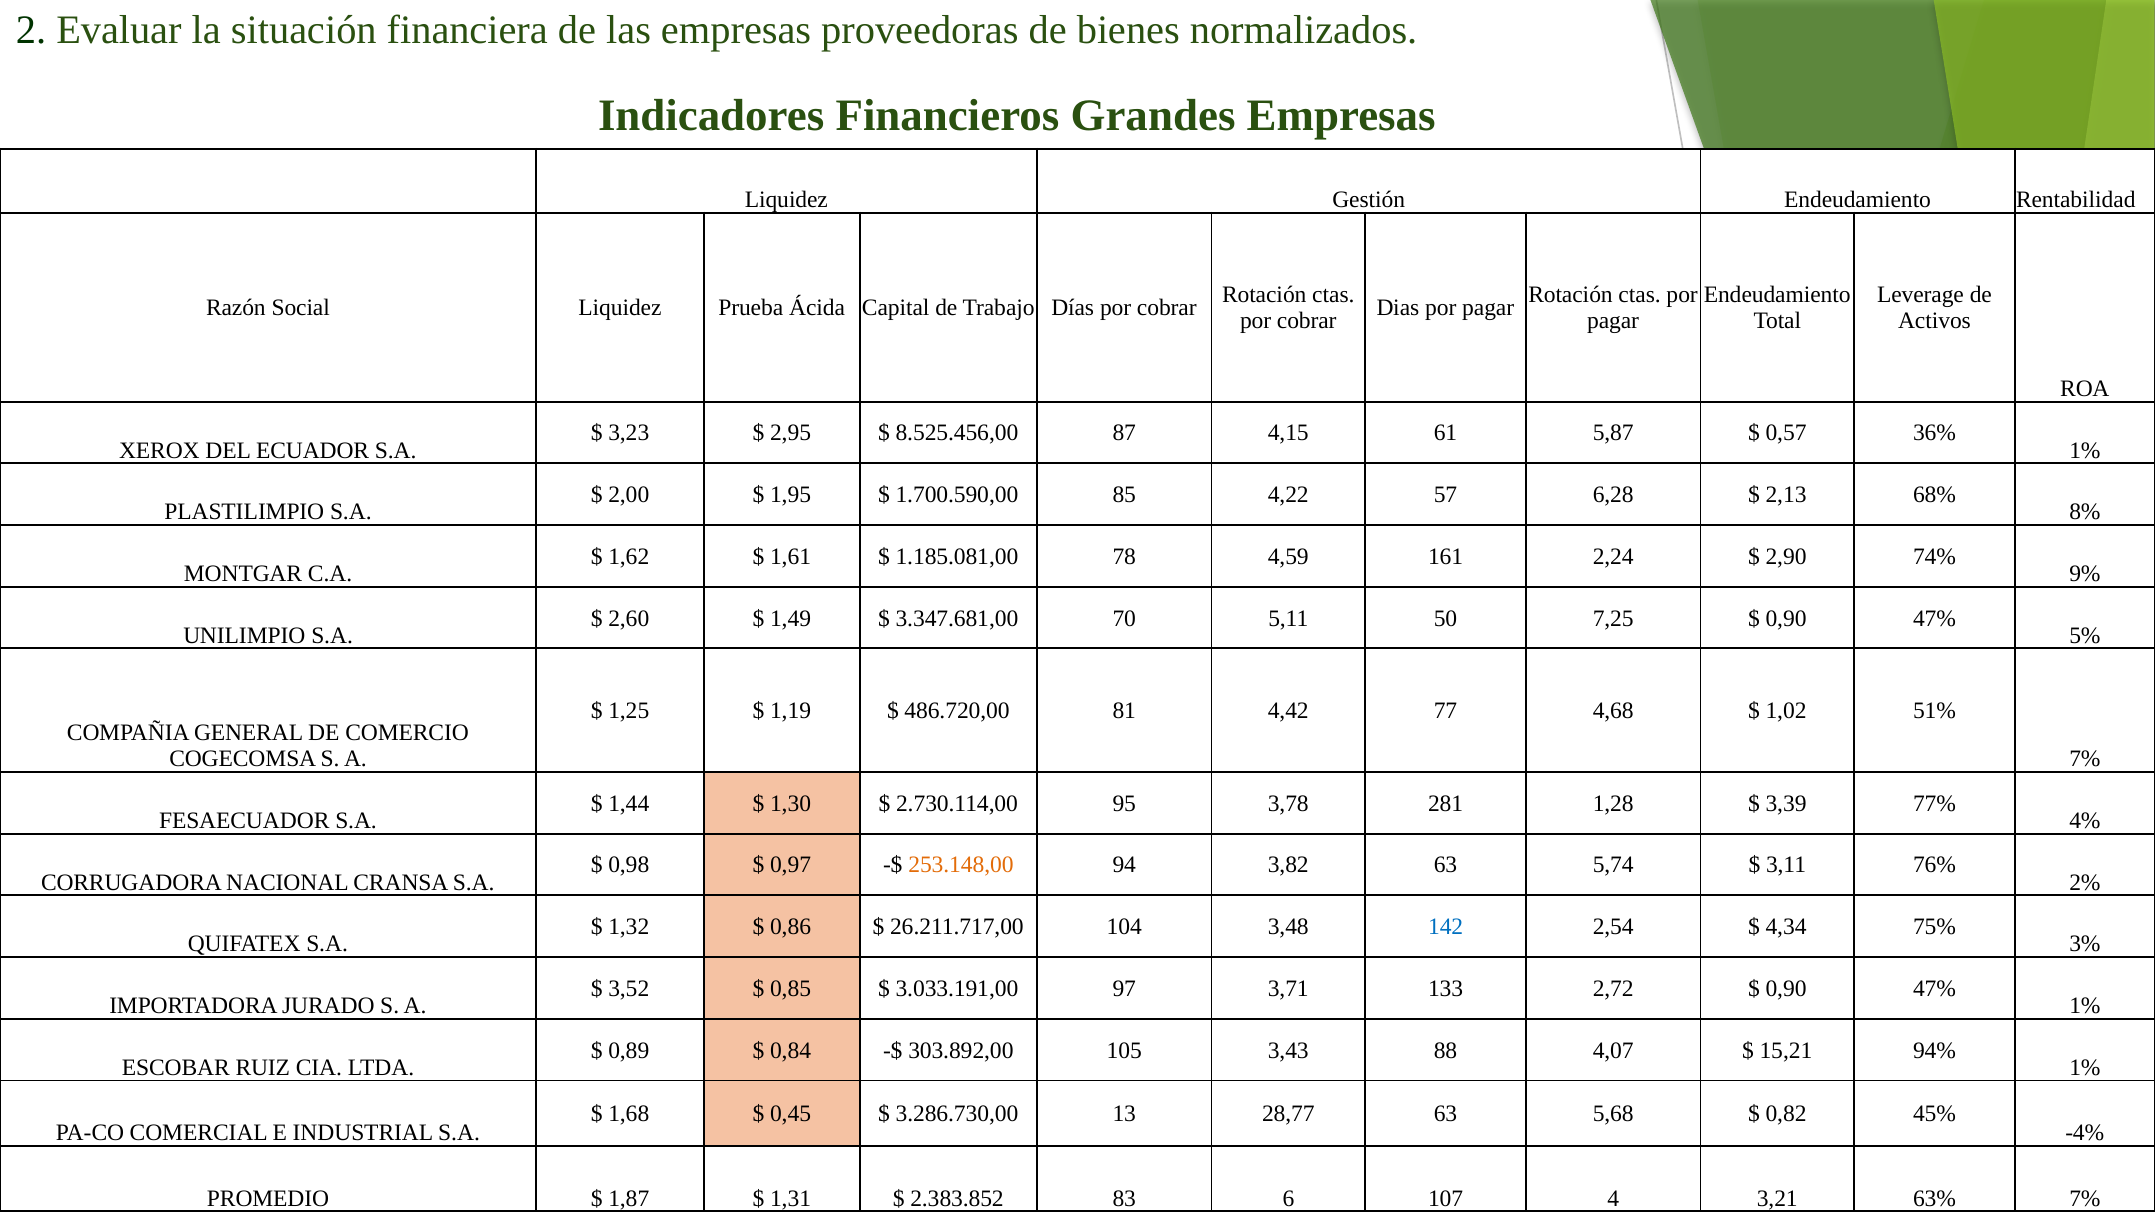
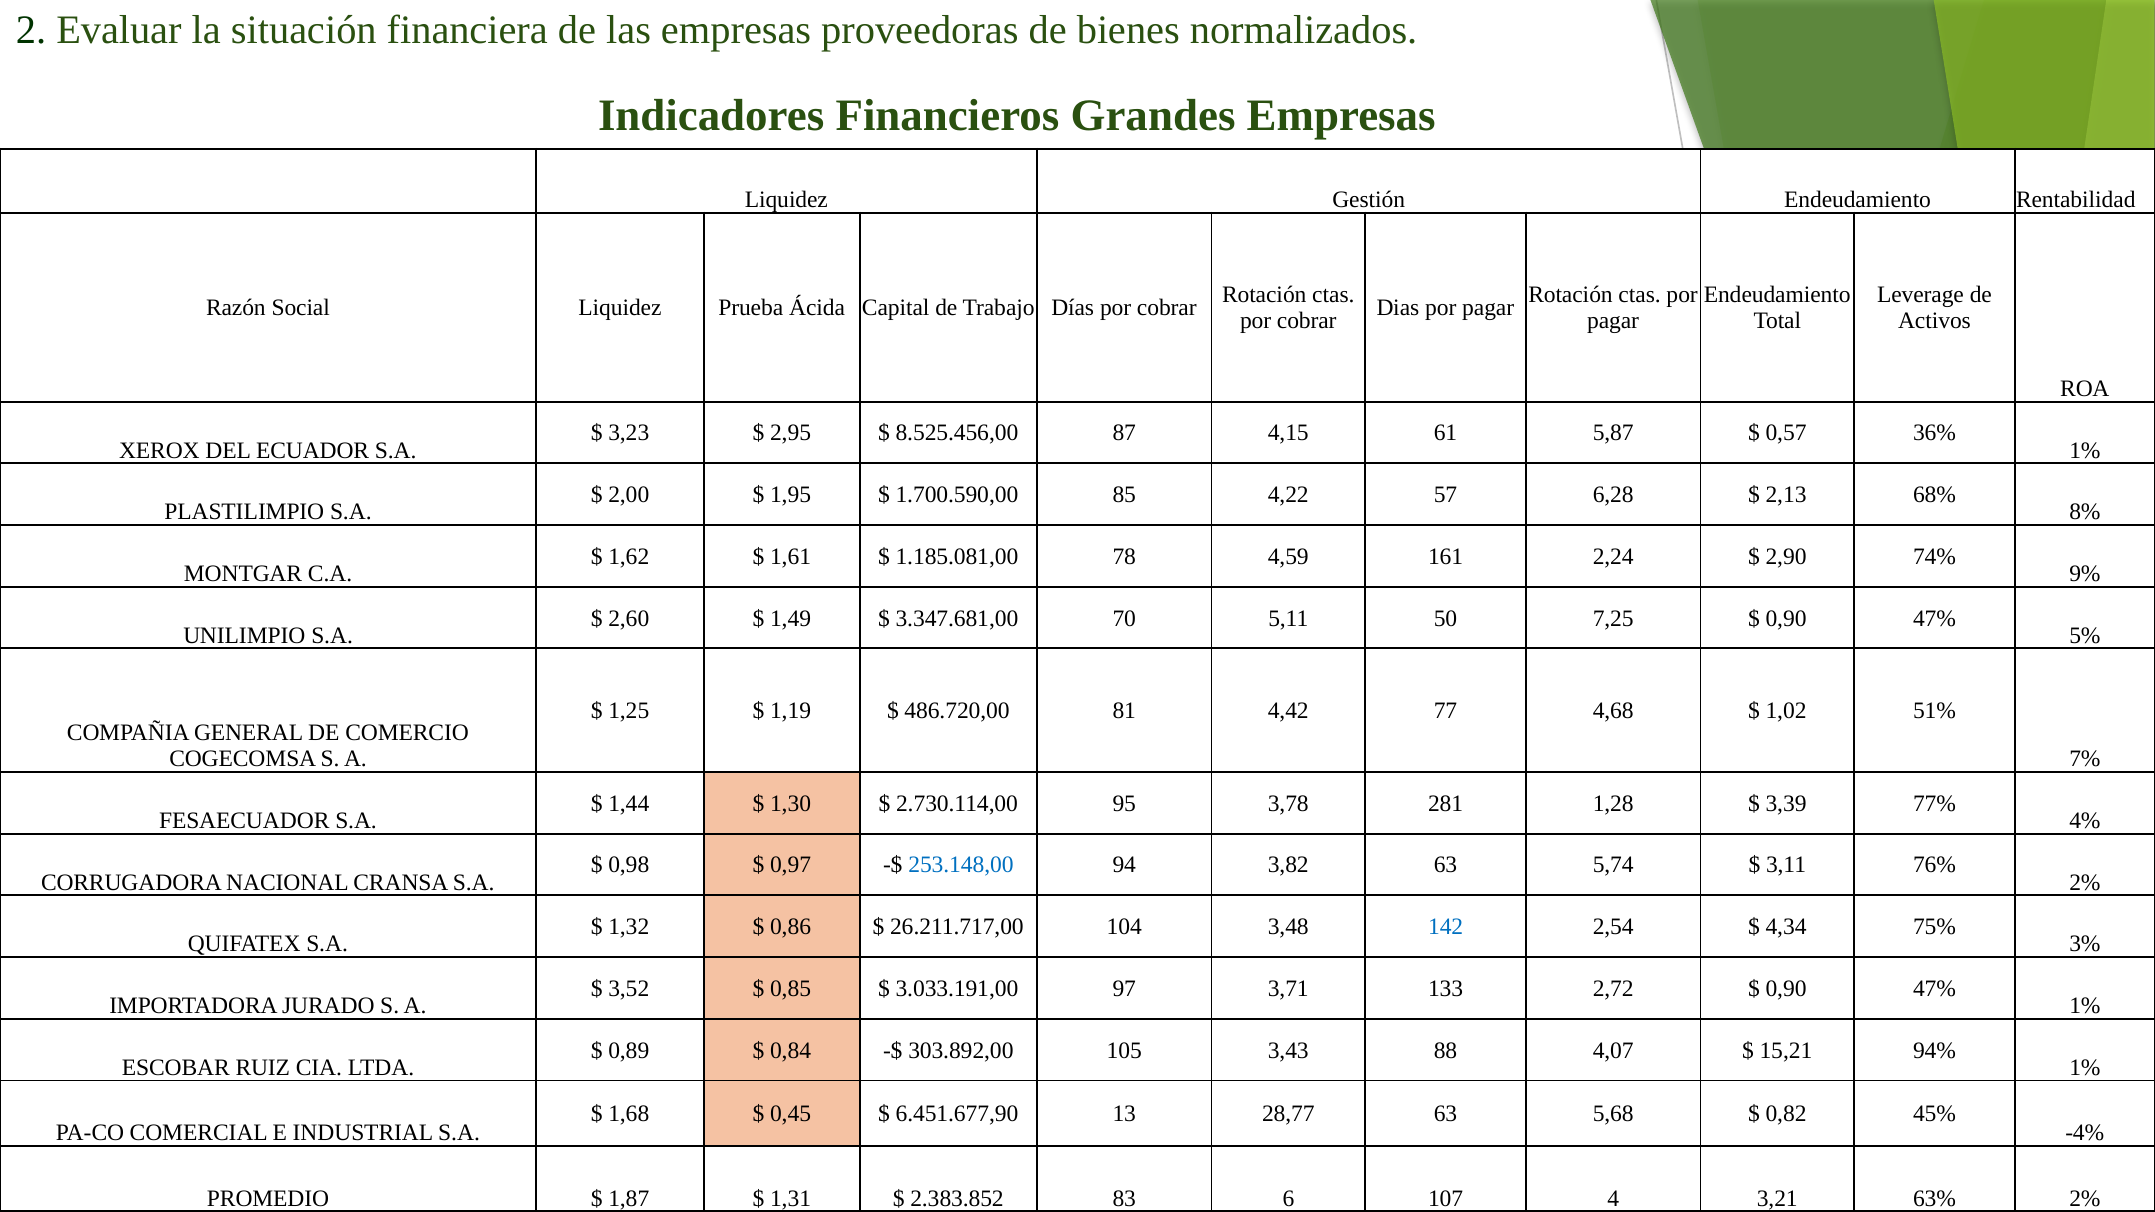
253.148,00 colour: orange -> blue (961, 865)
3.286.730,00: 3.286.730,00 -> 6.451.677,90 (957, 1114)
63% 7%: 7% -> 2% (2085, 1199)
